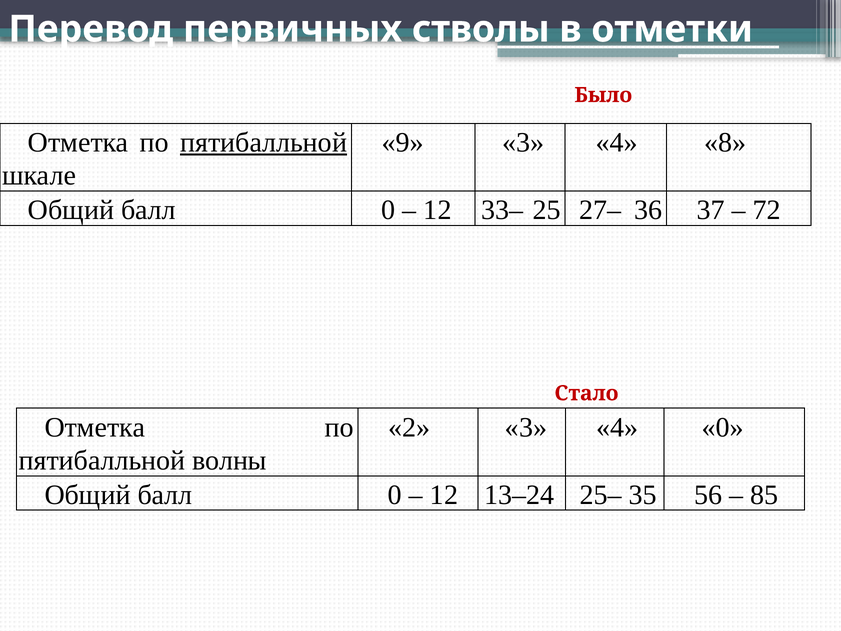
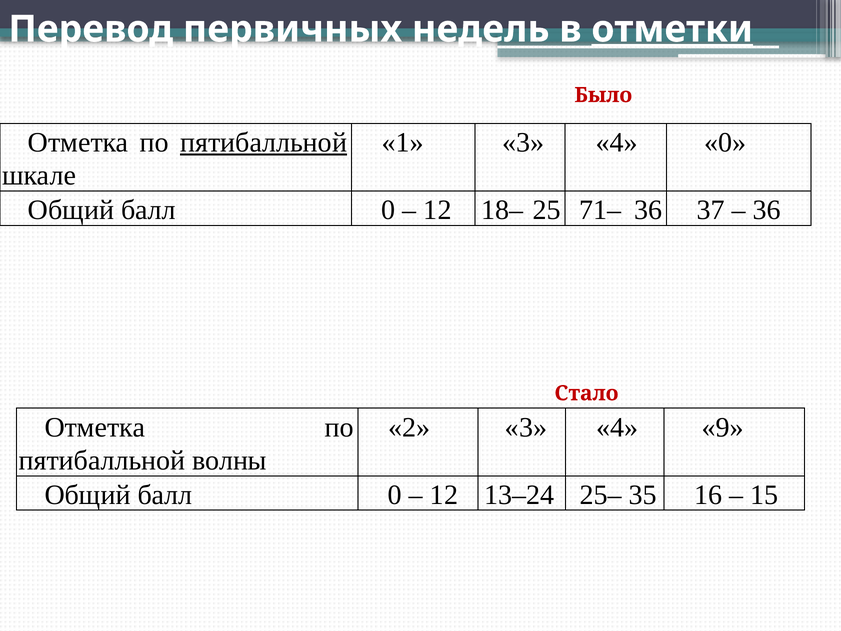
стволы: стволы -> недель (481, 29)
отметки underline: none -> present (672, 29)
9: 9 -> 1 (403, 142)
4 8: 8 -> 0 (725, 142)
33–: 33– -> 18– (502, 210)
27–: 27– -> 71– (600, 210)
72: 72 -> 36 (767, 210)
4 0: 0 -> 9 (723, 427)
56: 56 -> 16 (708, 495)
85: 85 -> 15 (764, 495)
